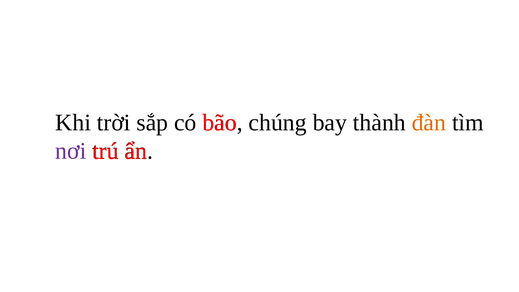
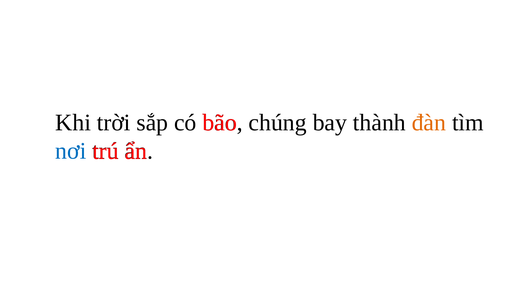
nơi colour: purple -> blue (71, 151)
